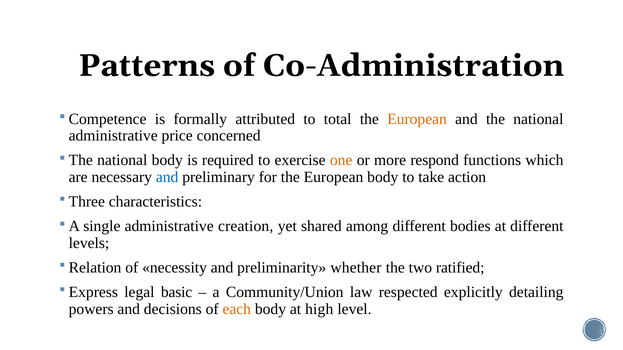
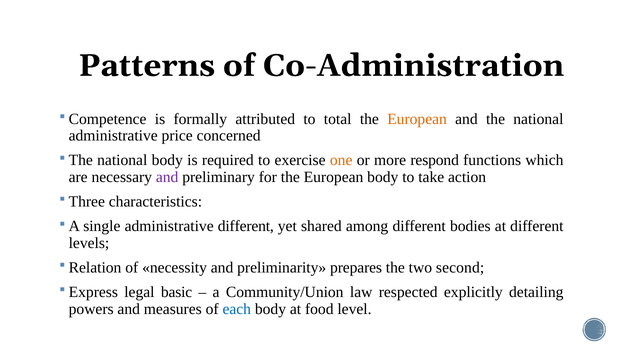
and colour: blue -> purple (167, 177)
administrative creation: creation -> different (246, 226)
whether: whether -> prepares (356, 268)
ratified: ratified -> second (460, 268)
decisions: decisions -> measures (173, 309)
each colour: orange -> blue (237, 309)
high: high -> food (319, 309)
